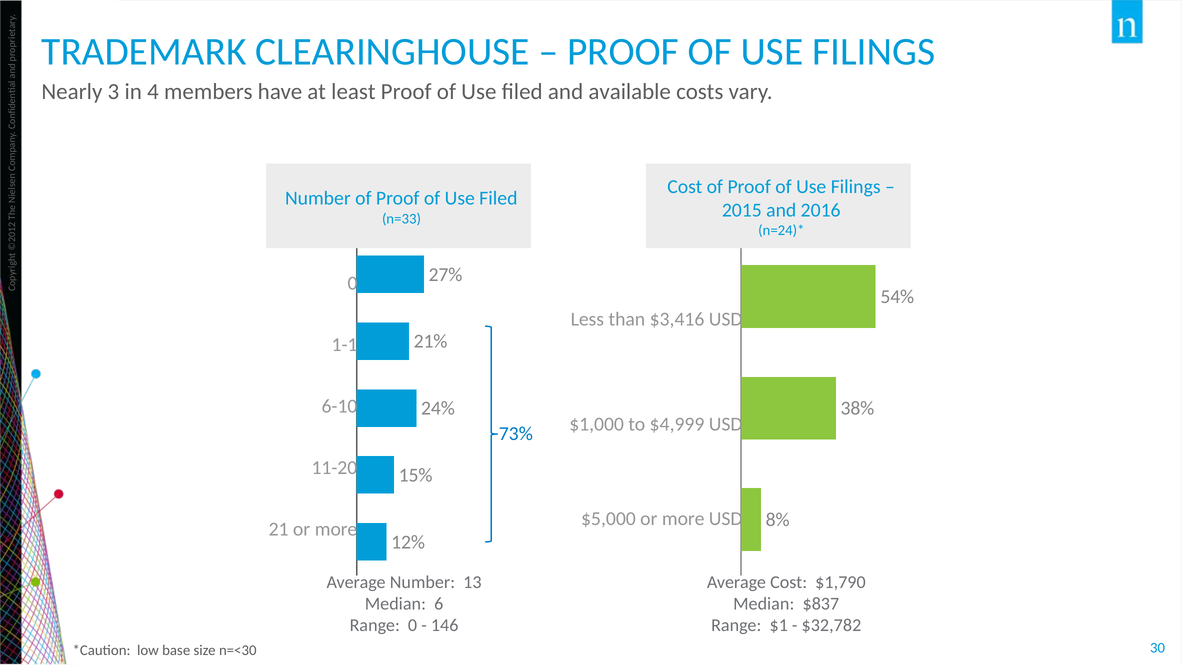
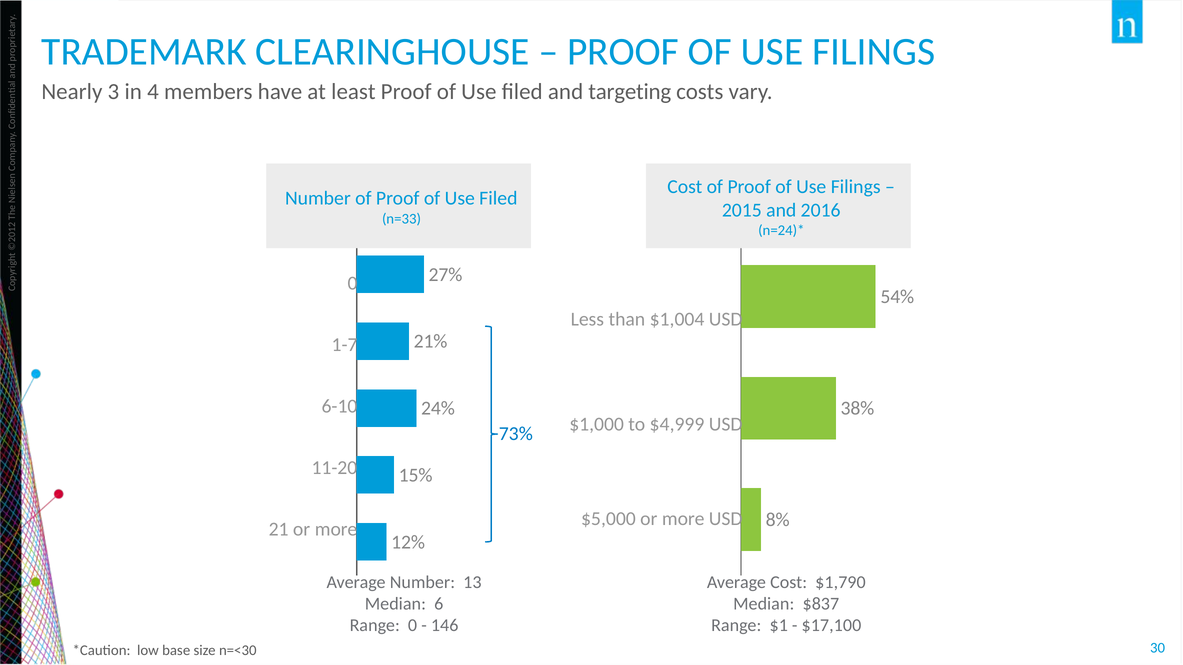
available: available -> targeting (630, 92)
$3,416: $3,416 -> $1,004 (677, 320)
1-1: 1-1 -> 1-7 (345, 345)
$32,782: $32,782 -> $17,100 (831, 626)
